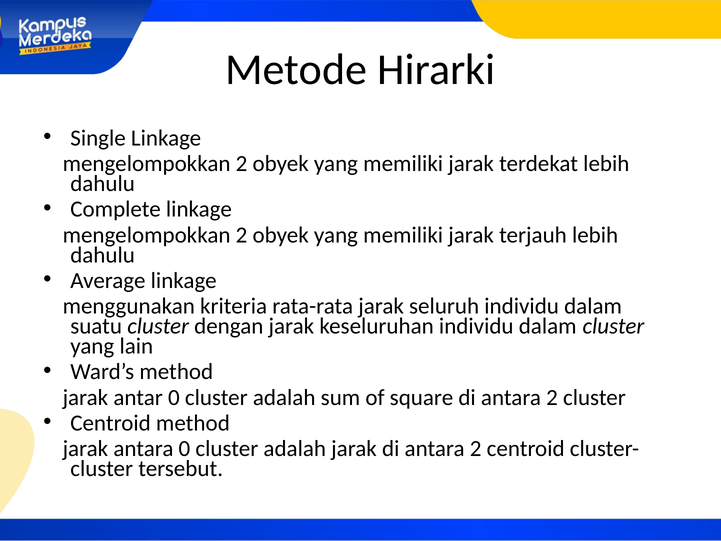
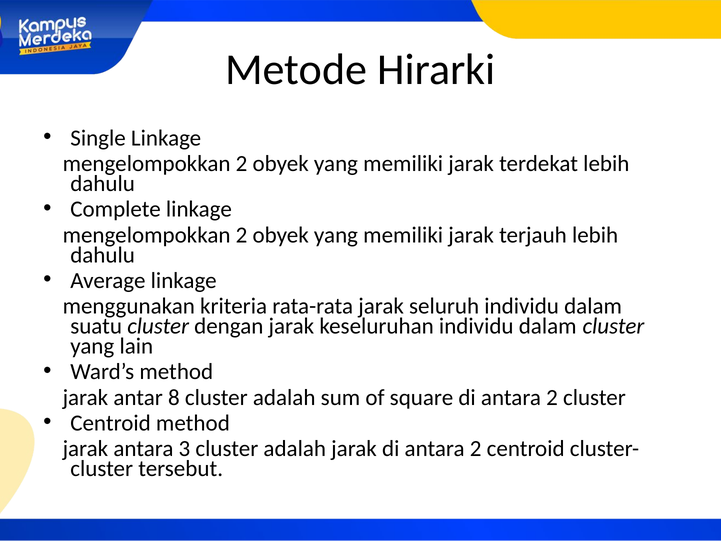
antar 0: 0 -> 8 (174, 397)
antara 0: 0 -> 3 (184, 449)
